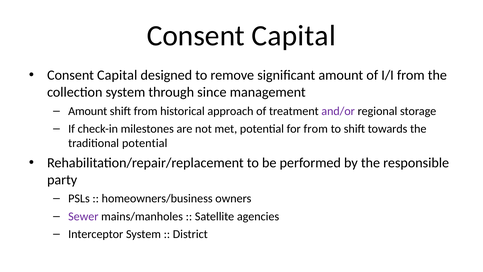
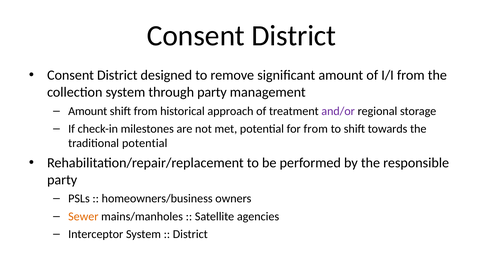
Capital: Capital -> District (294, 36)
Capital: Capital -> District (117, 75)
through since: since -> party (212, 92)
Sewer colour: purple -> orange (83, 216)
